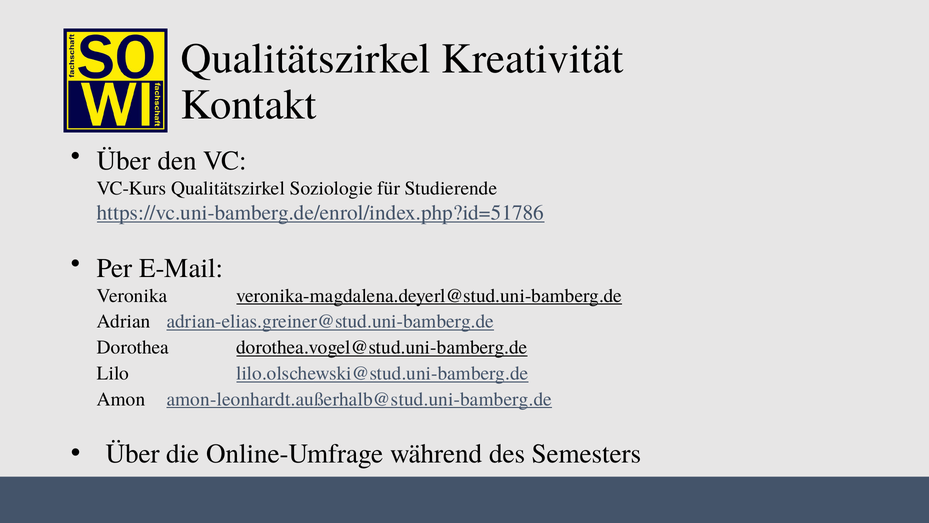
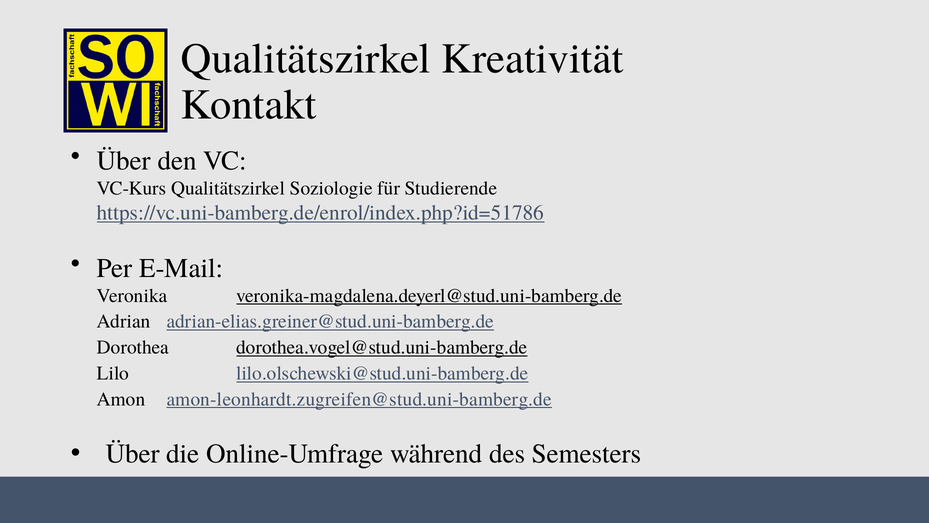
amon-leonhardt.außerhalb@stud.uni-bamberg.de: amon-leonhardt.außerhalb@stud.uni-bamberg.de -> amon-leonhardt.zugreifen@stud.uni-bamberg.de (359, 399)
